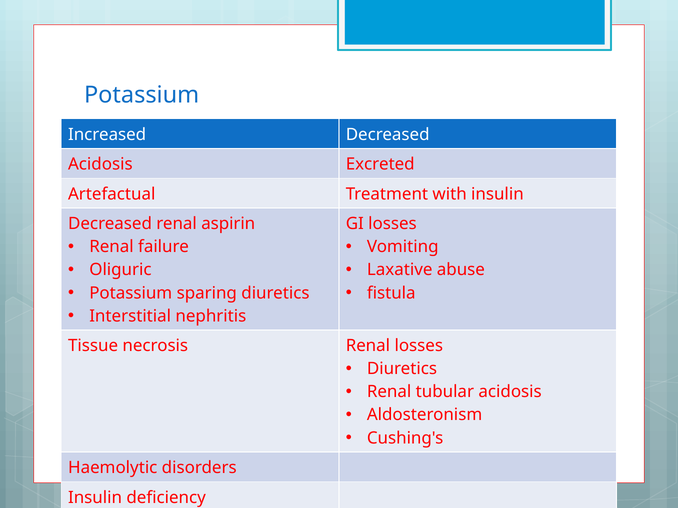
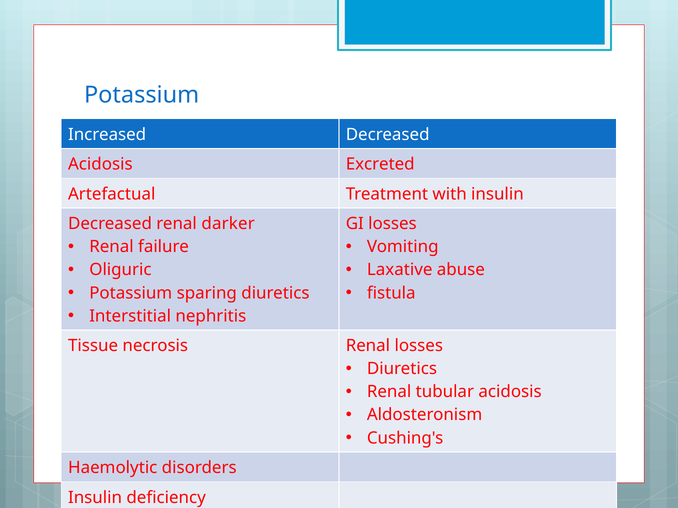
aspirin: aspirin -> darker (228, 224)
